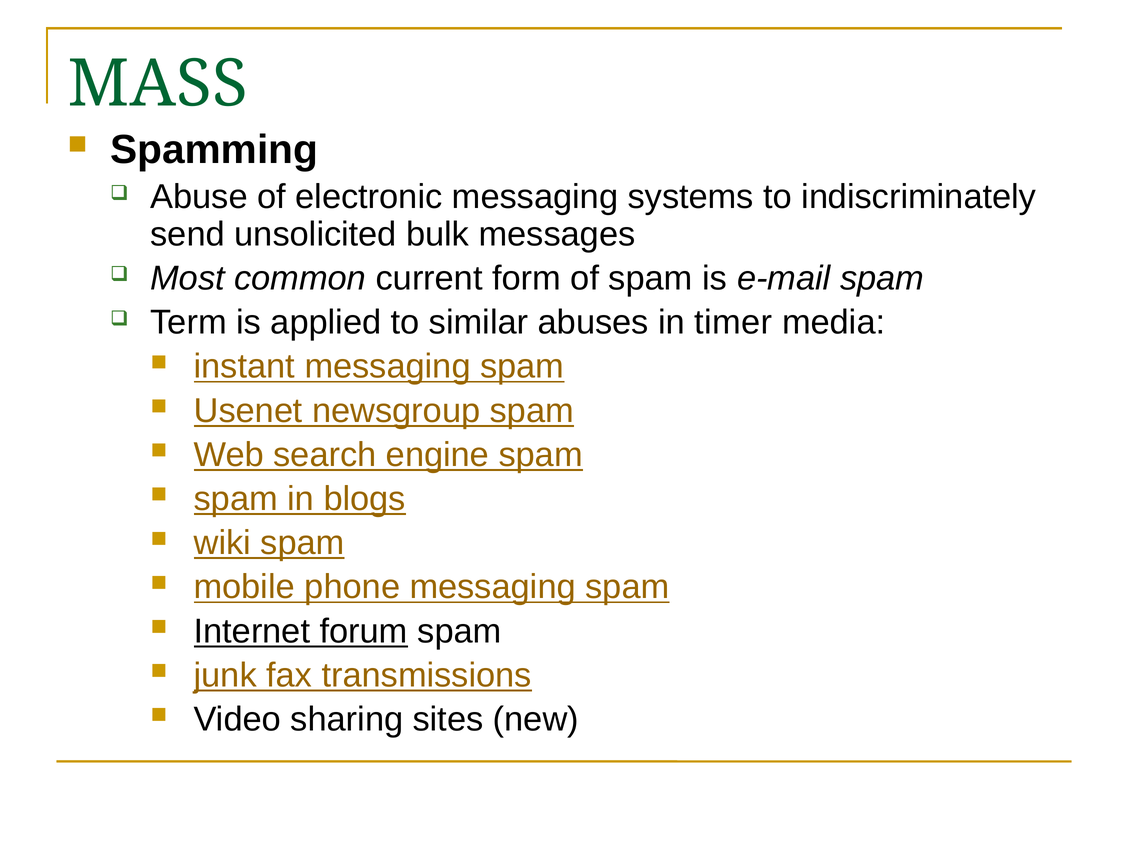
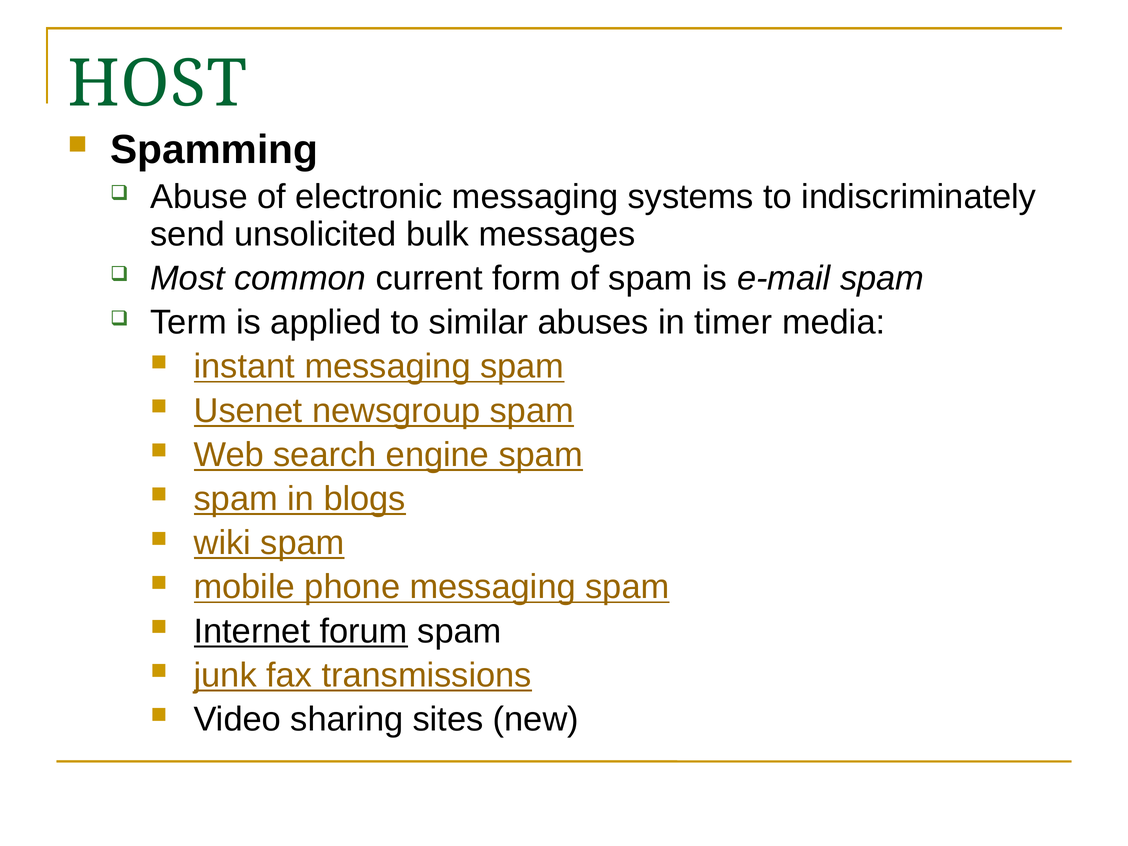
MASS: MASS -> HOST (158, 84)
